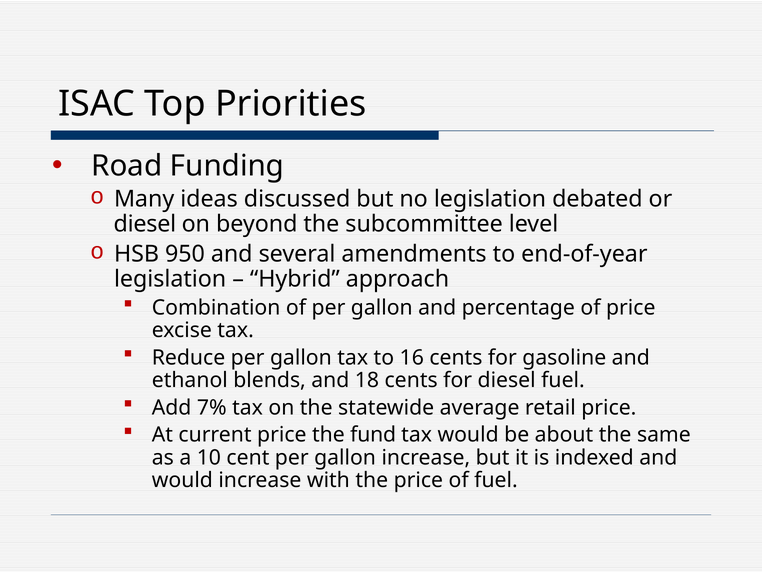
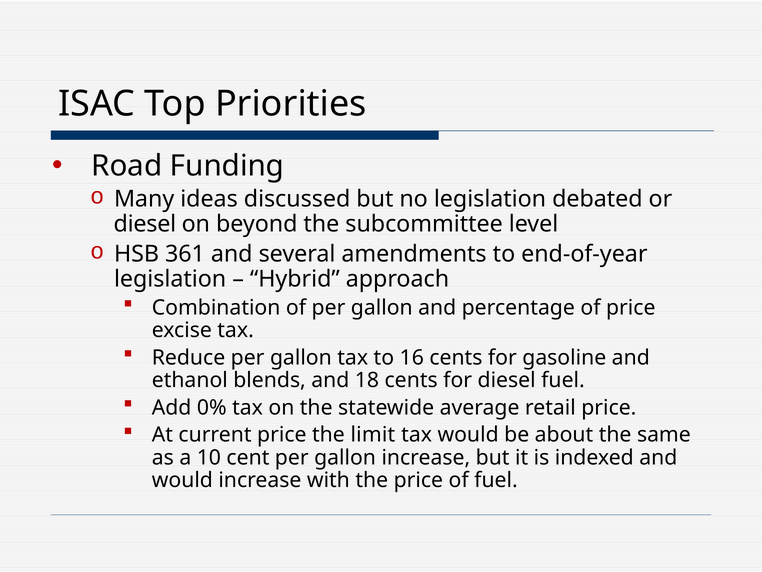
950: 950 -> 361 (185, 254)
7%: 7% -> 0% (212, 407)
fund: fund -> limit (373, 434)
